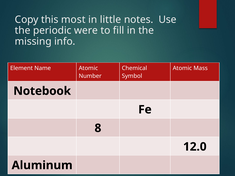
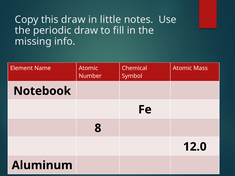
this most: most -> draw (73, 20)
periodic were: were -> draw (86, 31)
